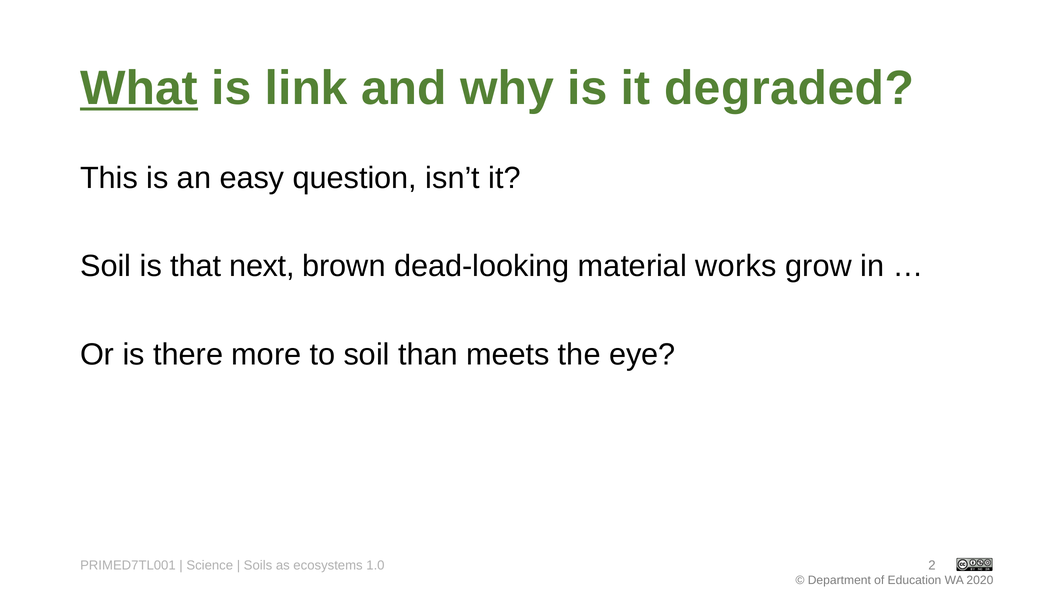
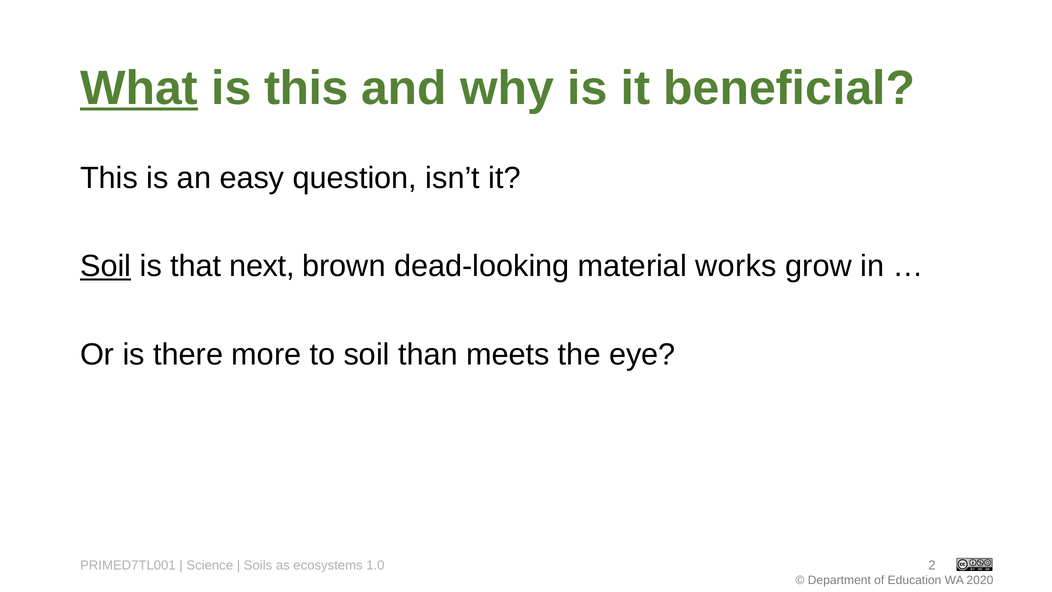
is link: link -> this (307, 88)
degraded: degraded -> beneficial (789, 88)
Soil underline: none -> present (106, 266)
